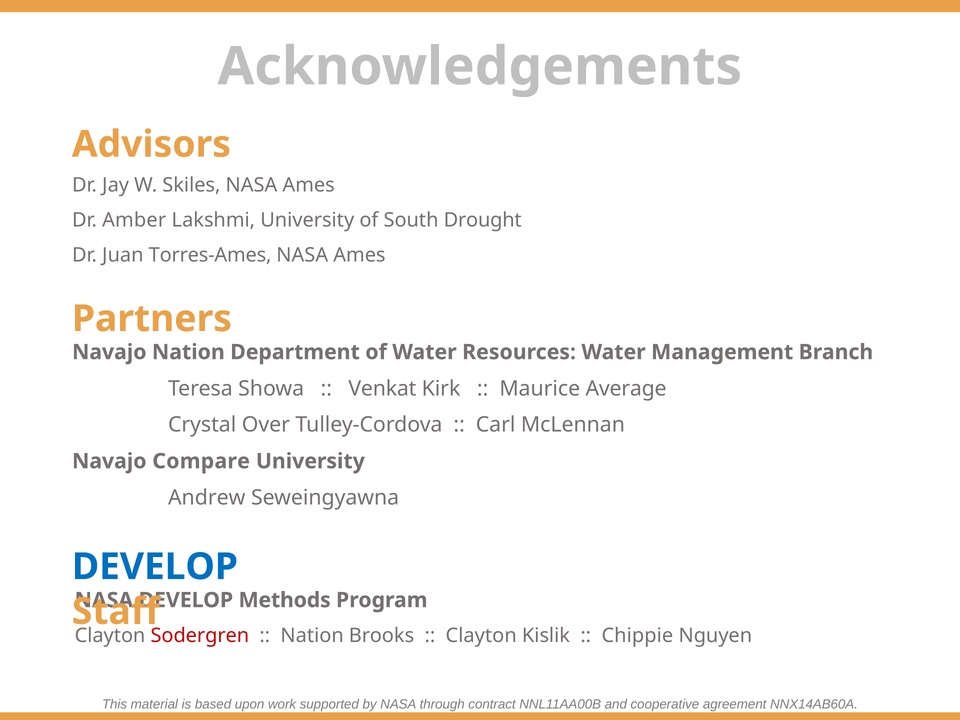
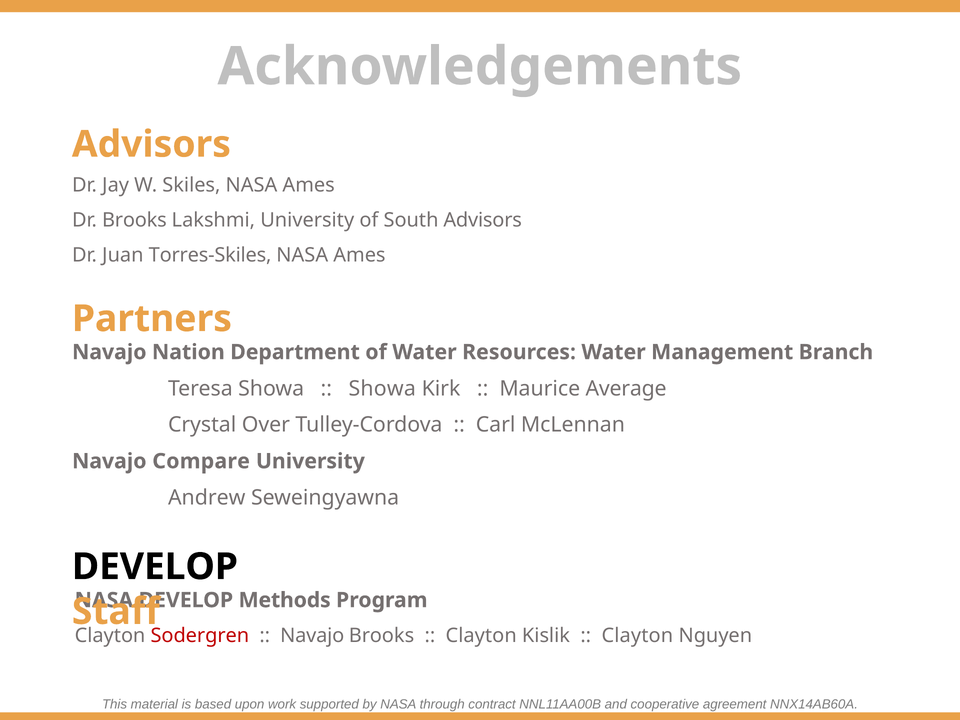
Dr Amber: Amber -> Brooks (134, 220)
South Drought: Drought -> Advisors (483, 220)
Torres-Ames: Torres-Ames -> Torres-Skiles (210, 255)
Venkat: Venkat -> Showa (382, 389)
DEVELOP colour: blue -> black (155, 567)
Nation: Nation -> Navajo (312, 636)
Chippie: Chippie -> Clayton (637, 636)
